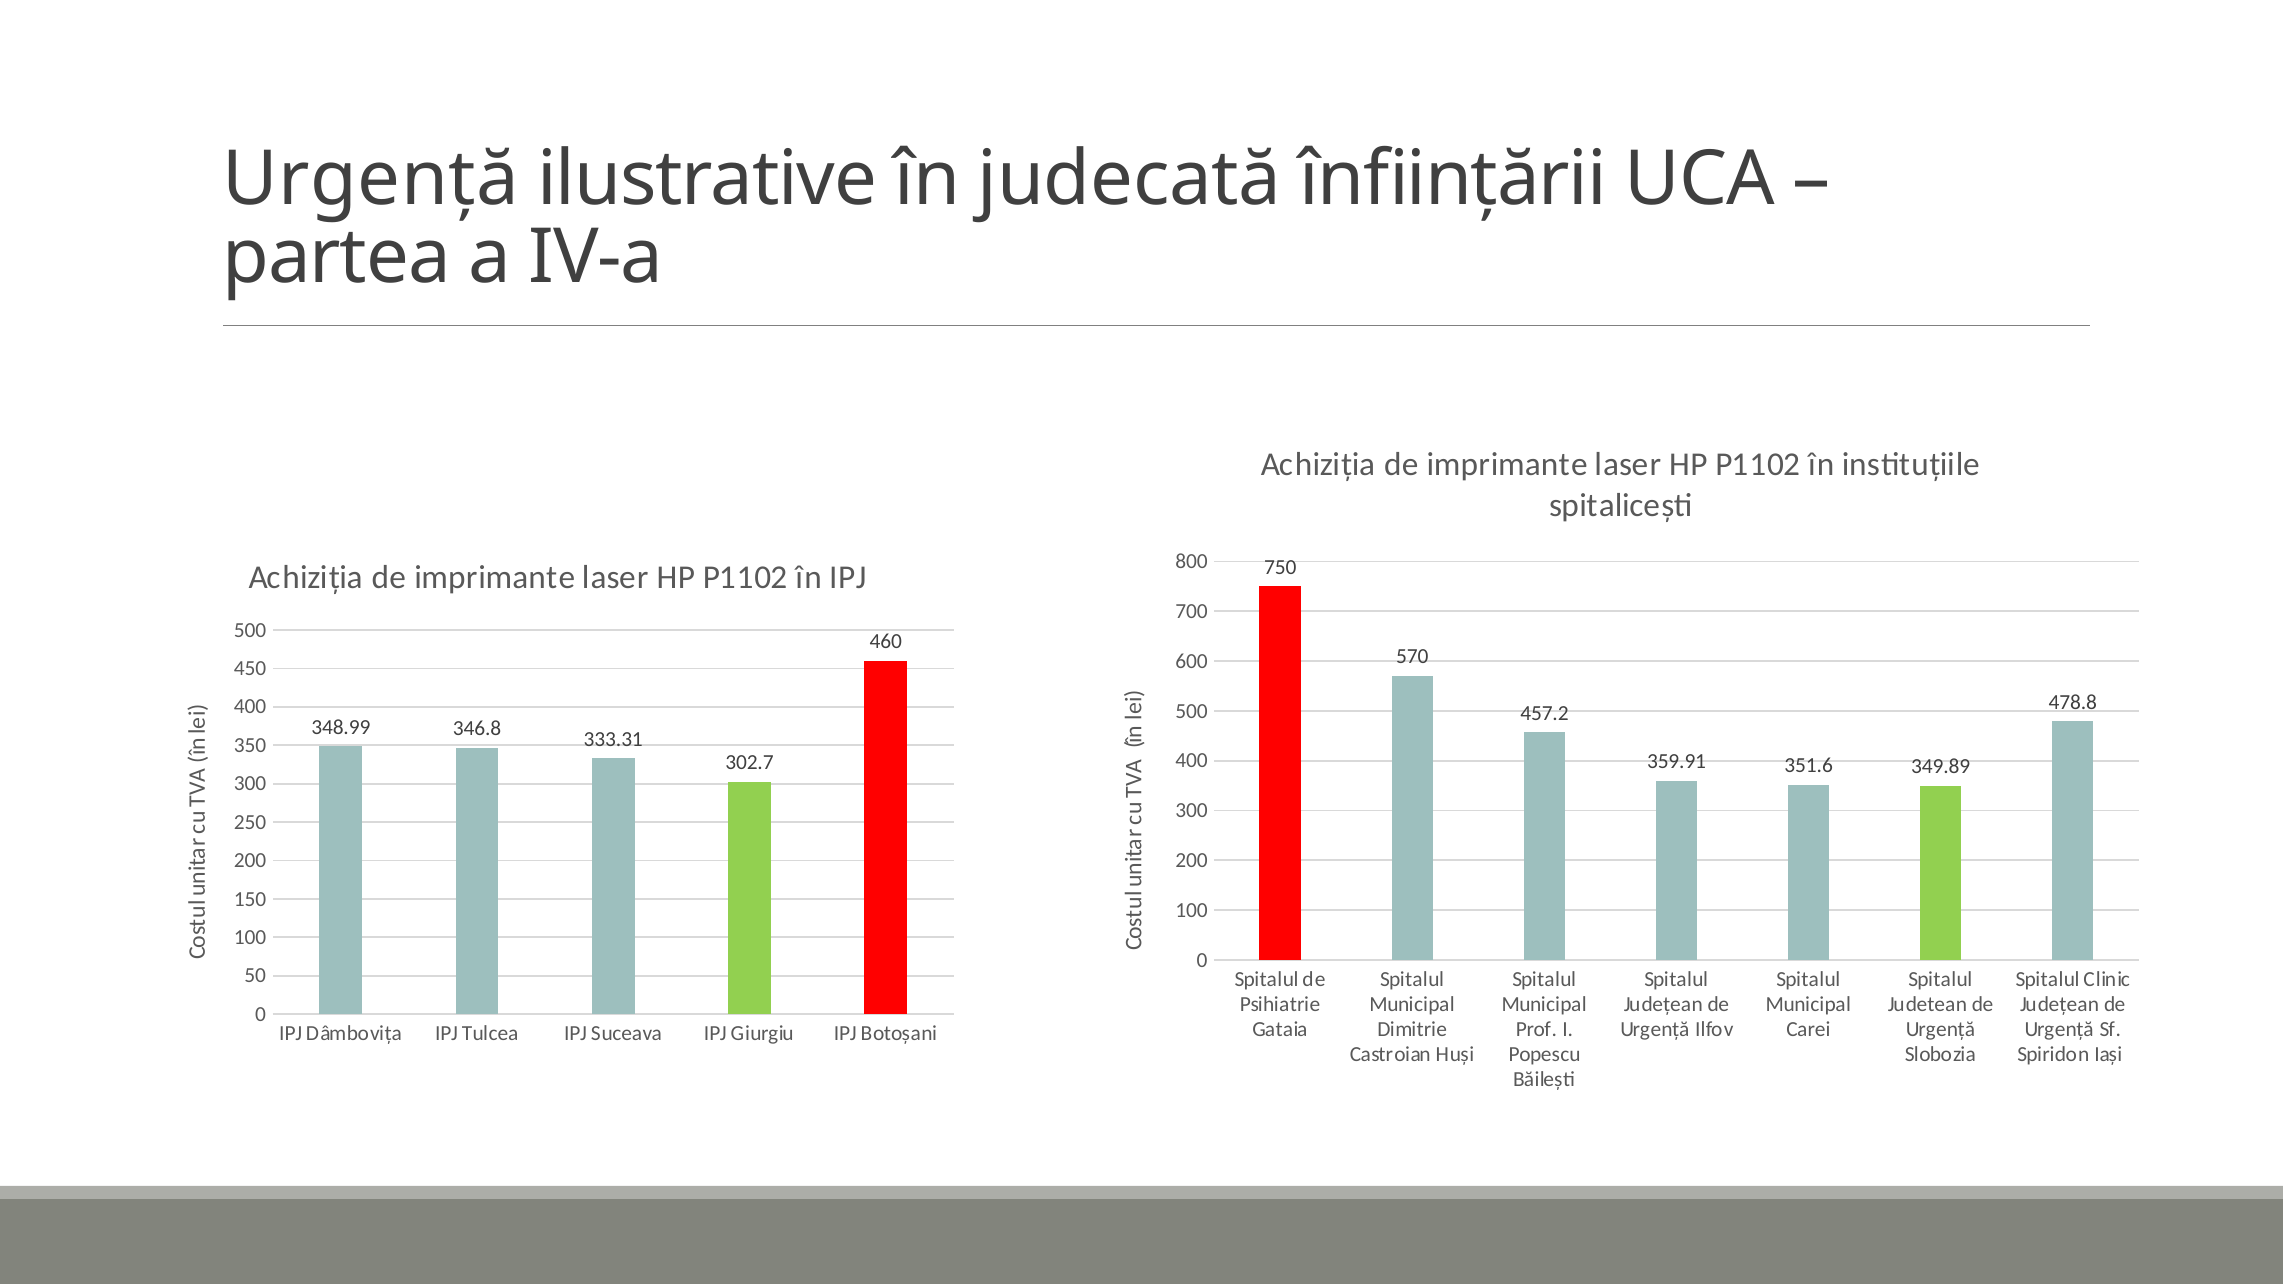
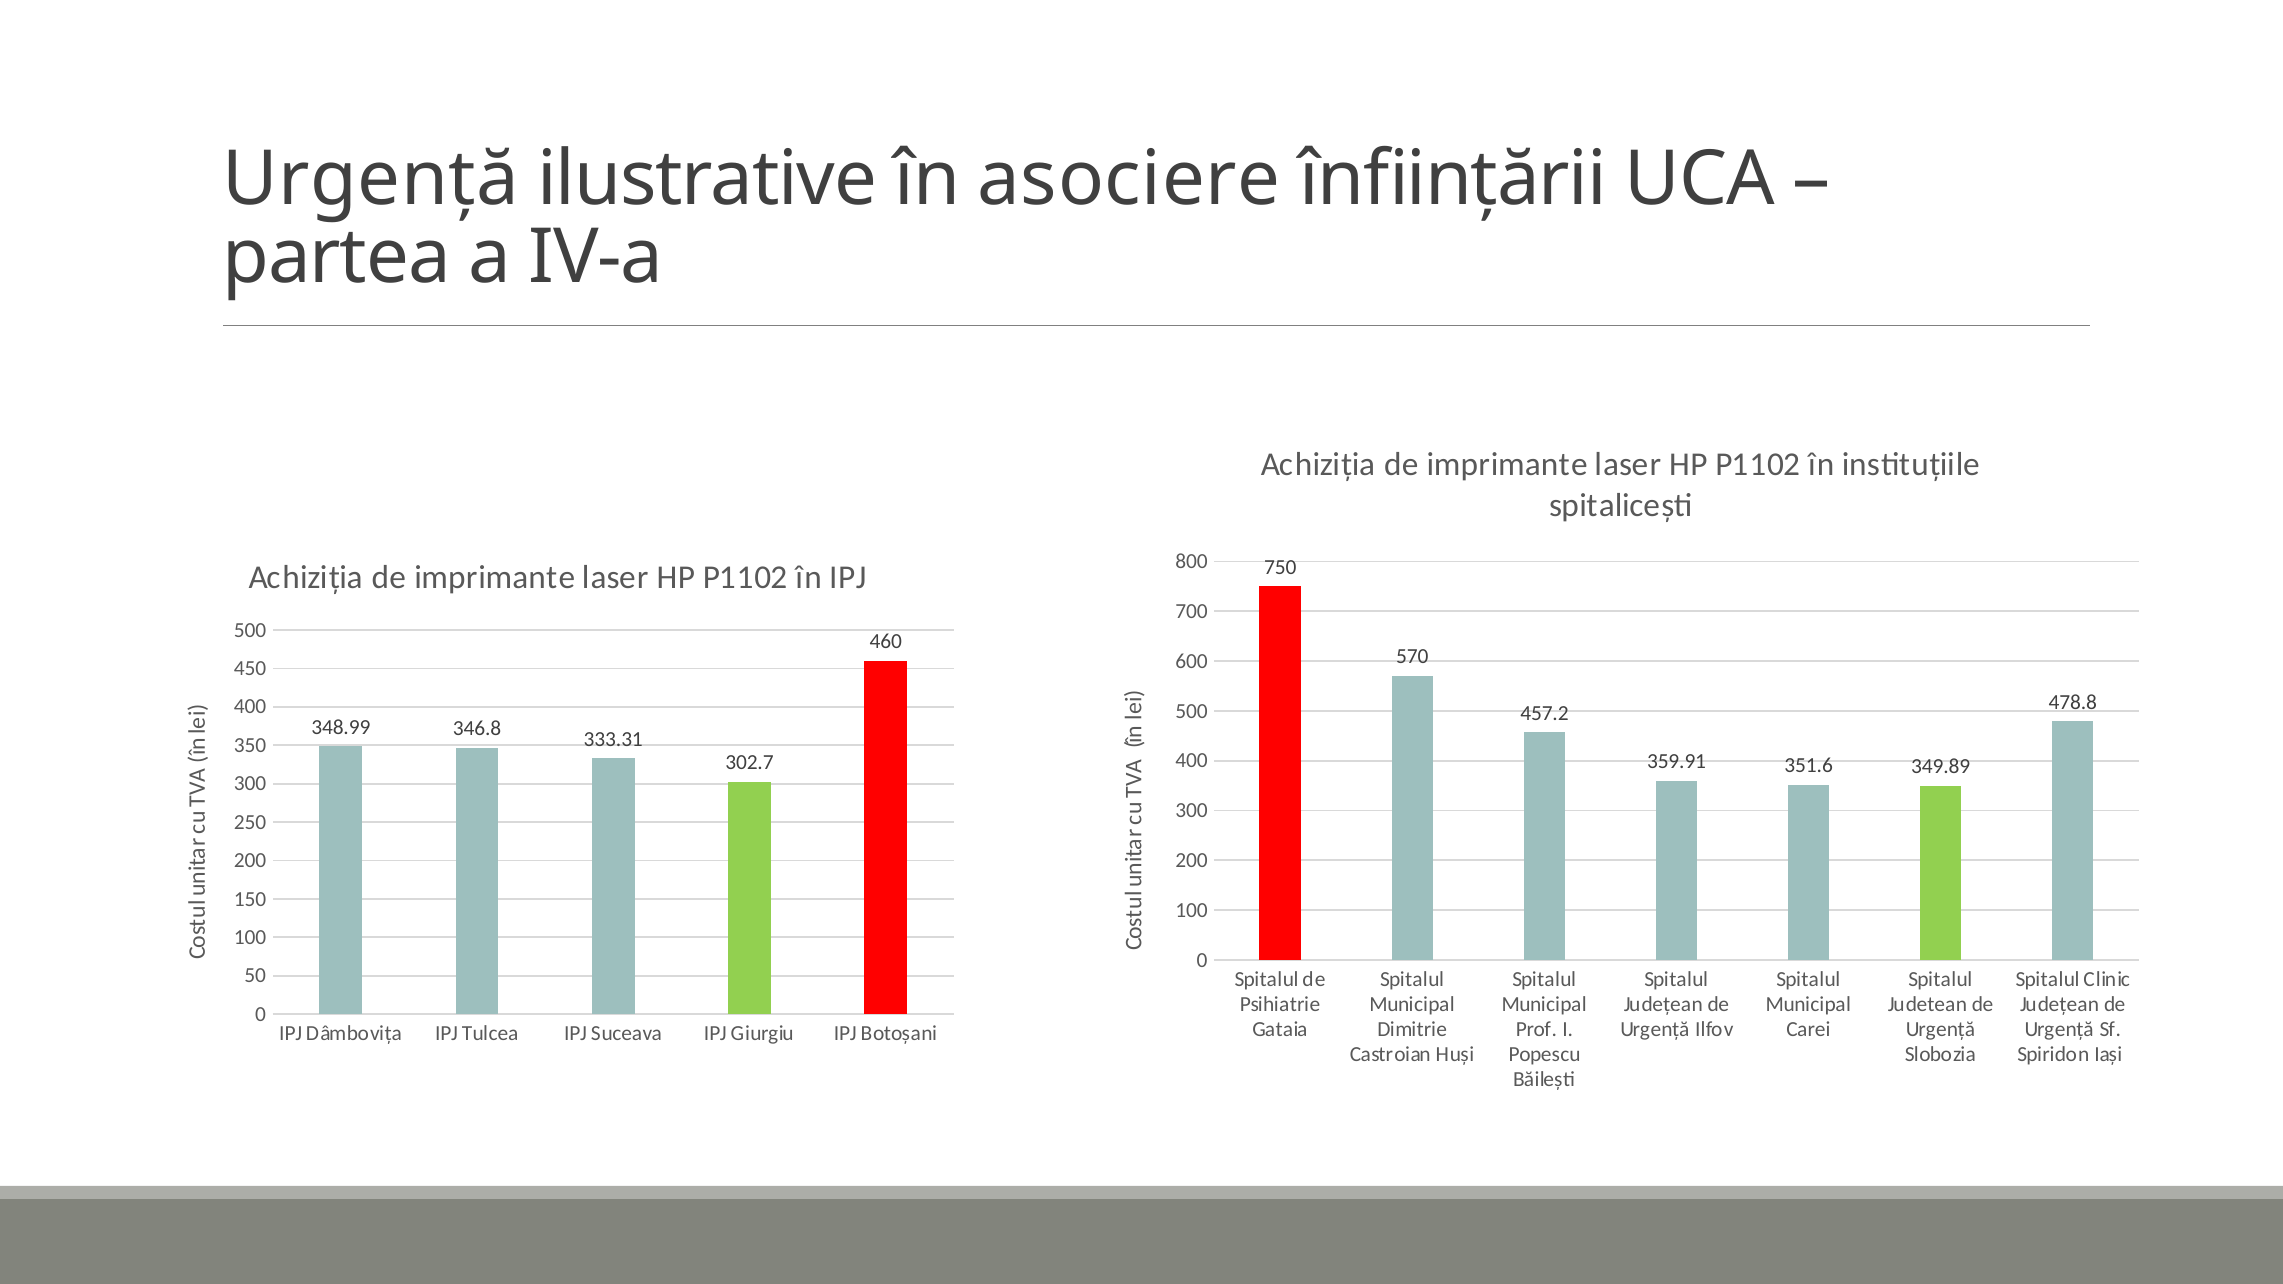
judecată: judecată -> asociere (1129, 179)
